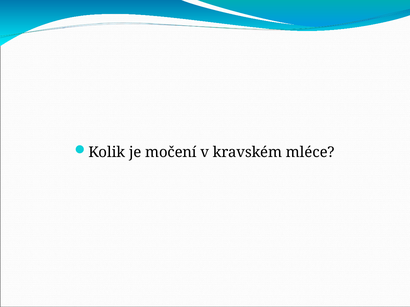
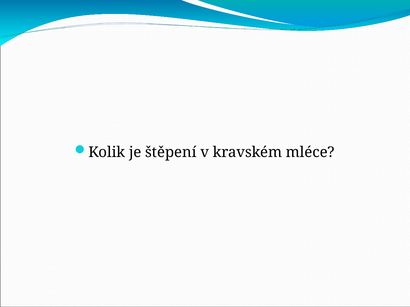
močení: močení -> štěpení (171, 153)
